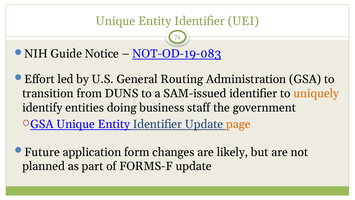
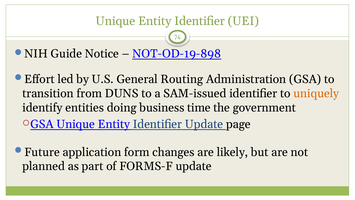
NOT-OD-19-083: NOT-OD-19-083 -> NOT-OD-19-898 (177, 54)
staff: staff -> time (199, 108)
page colour: orange -> black (238, 124)
